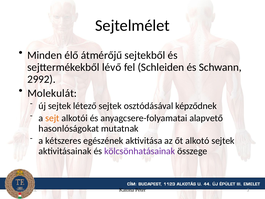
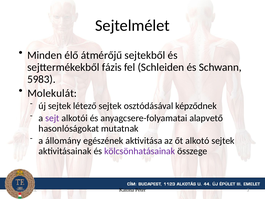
lévő: lévő -> fázis (112, 67)
2992: 2992 -> 5983 (41, 79)
sejt colour: orange -> purple (52, 118)
kétszeres: kétszeres -> állomány (63, 141)
